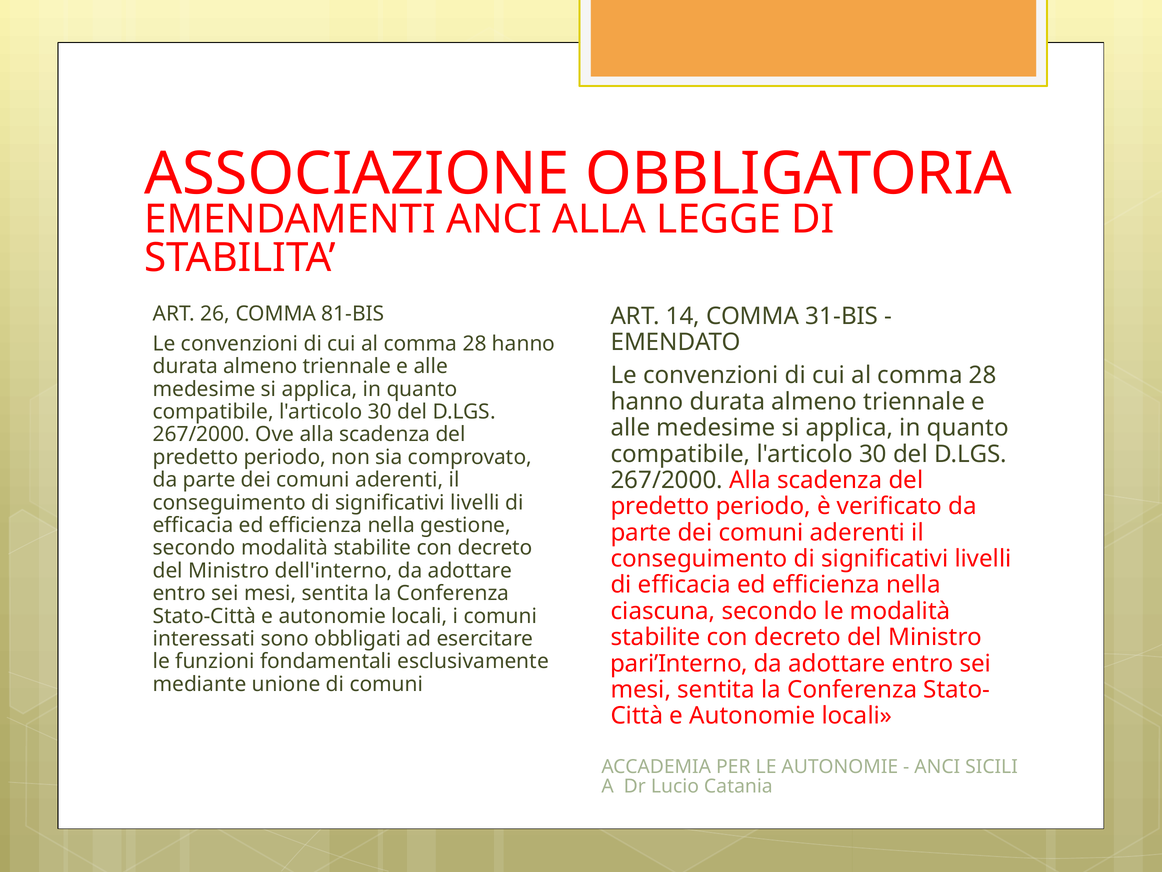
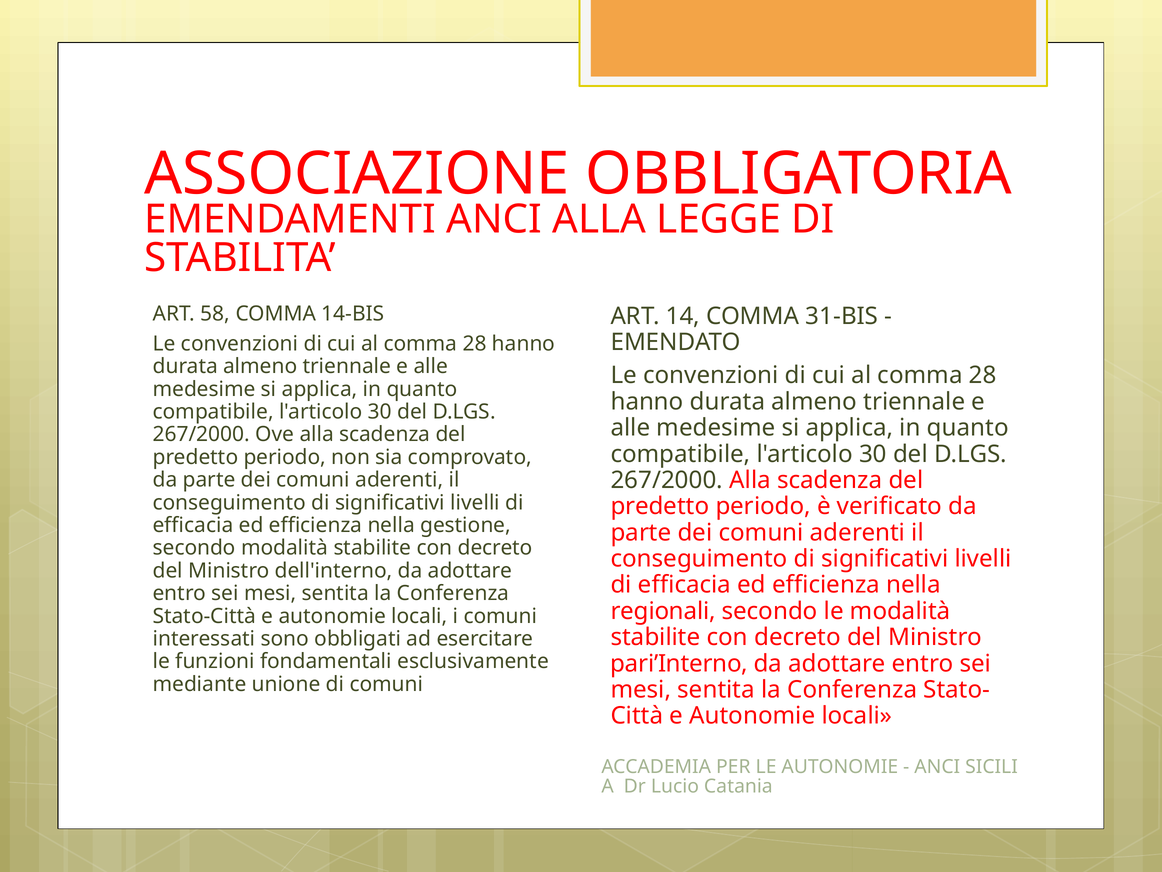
26: 26 -> 58 (215, 314)
81-BIS: 81-BIS -> 14-BIS (353, 314)
ciascuna: ciascuna -> regionali (663, 611)
